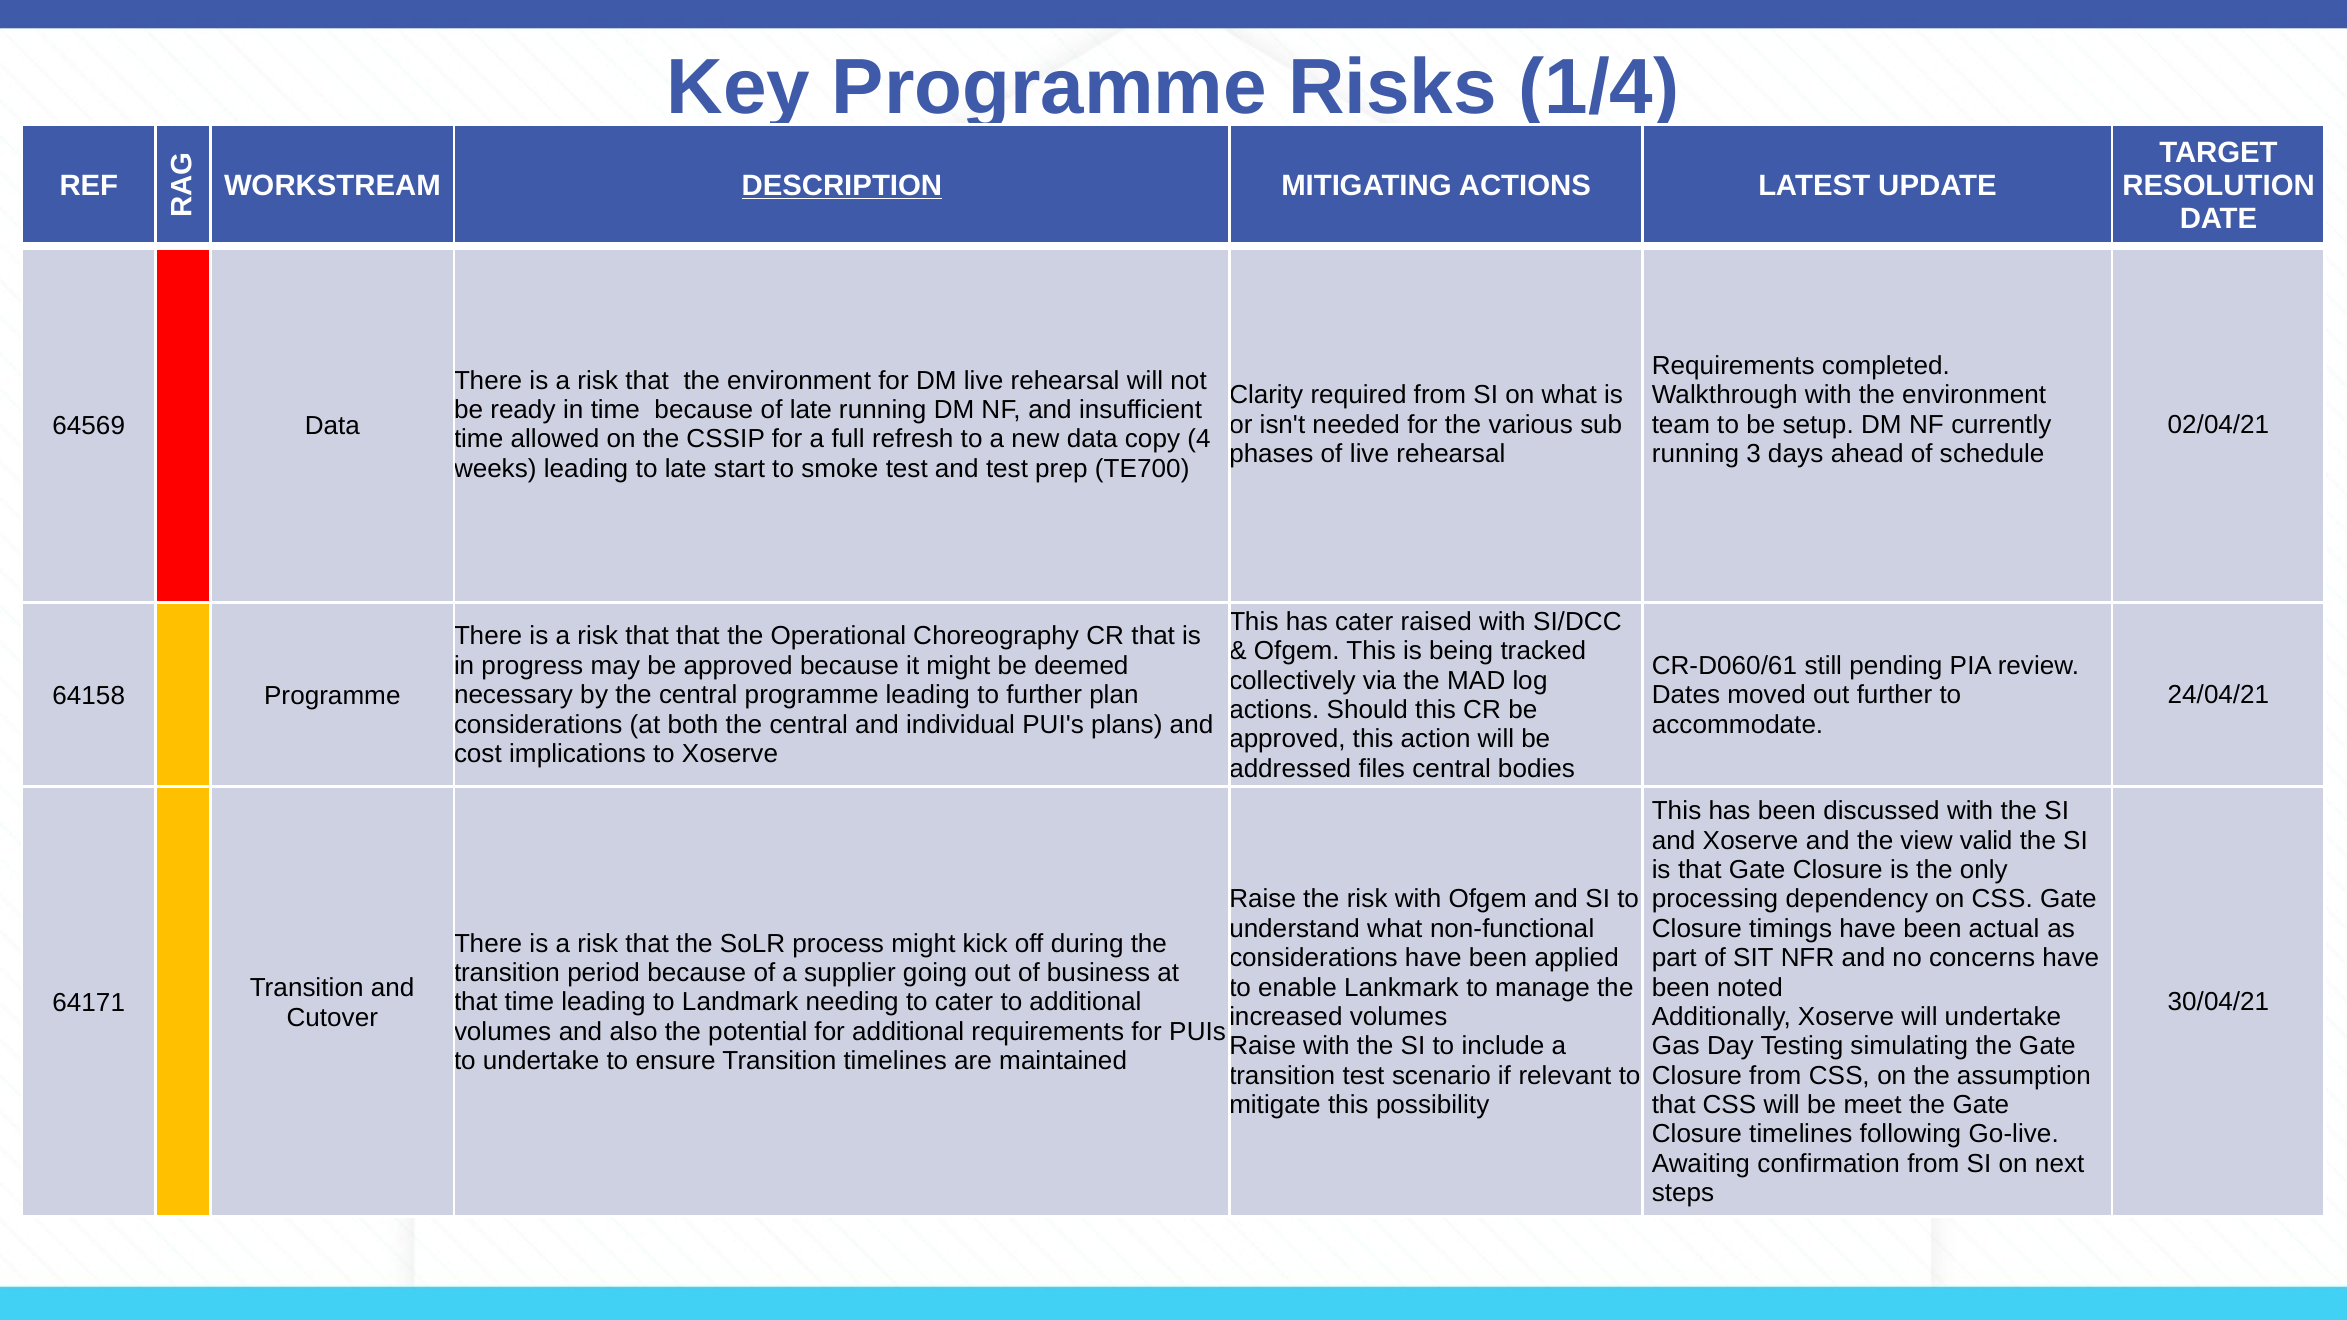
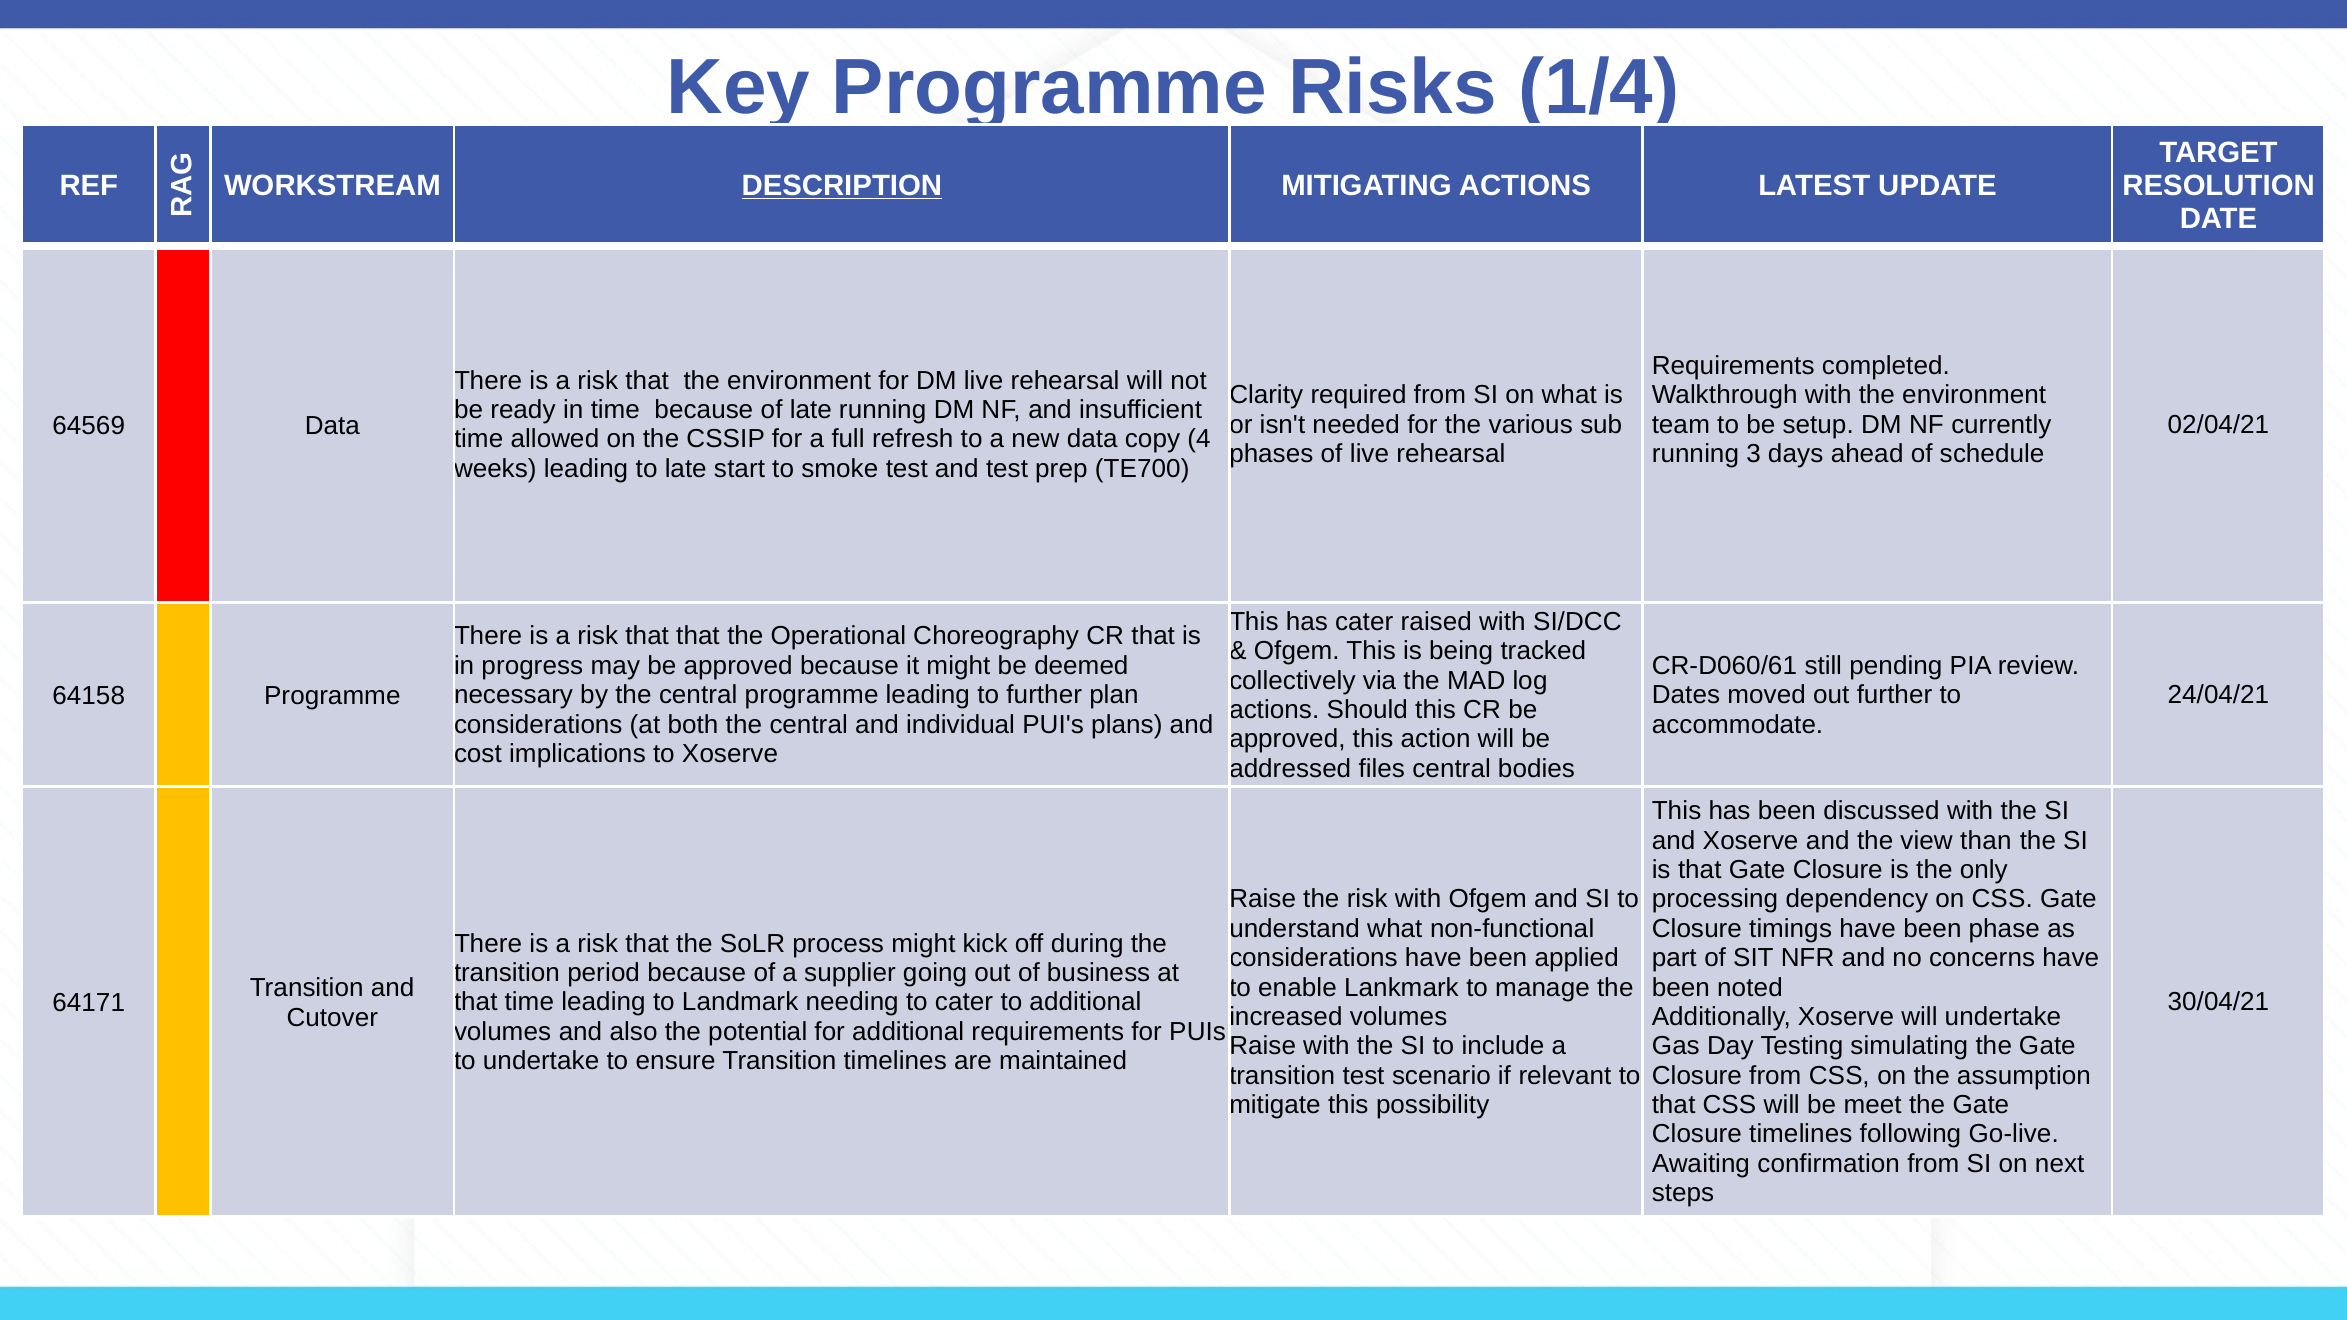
valid: valid -> than (1986, 841)
actual: actual -> phase (2004, 929)
